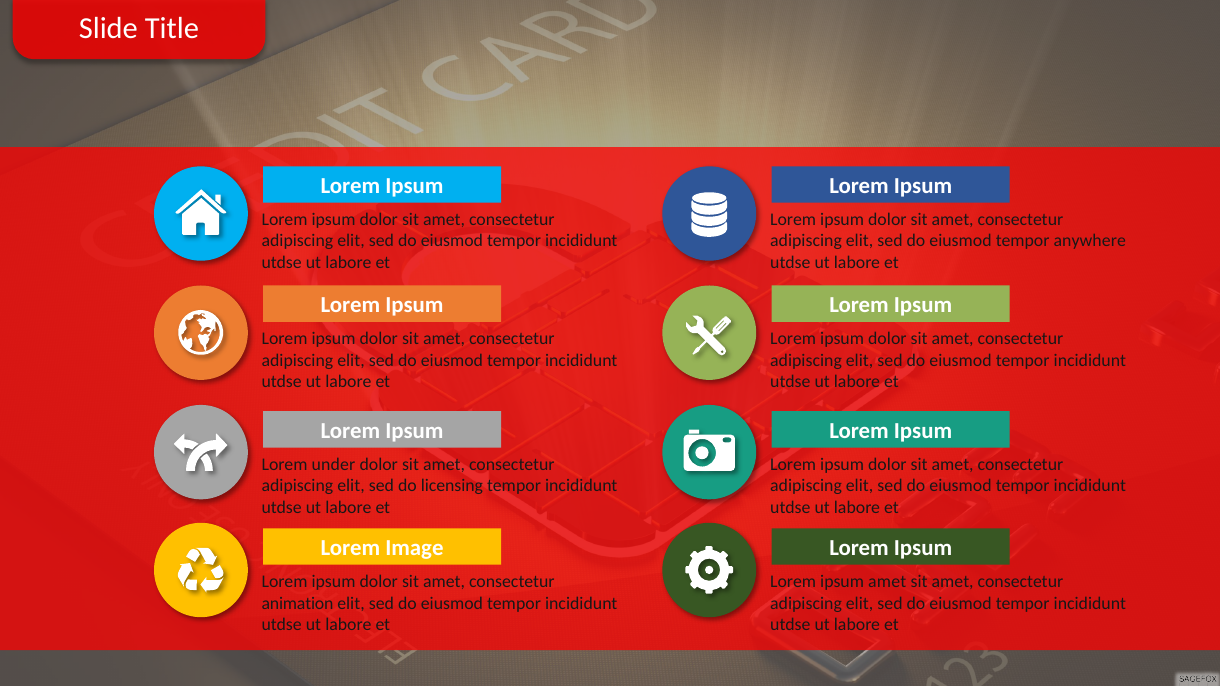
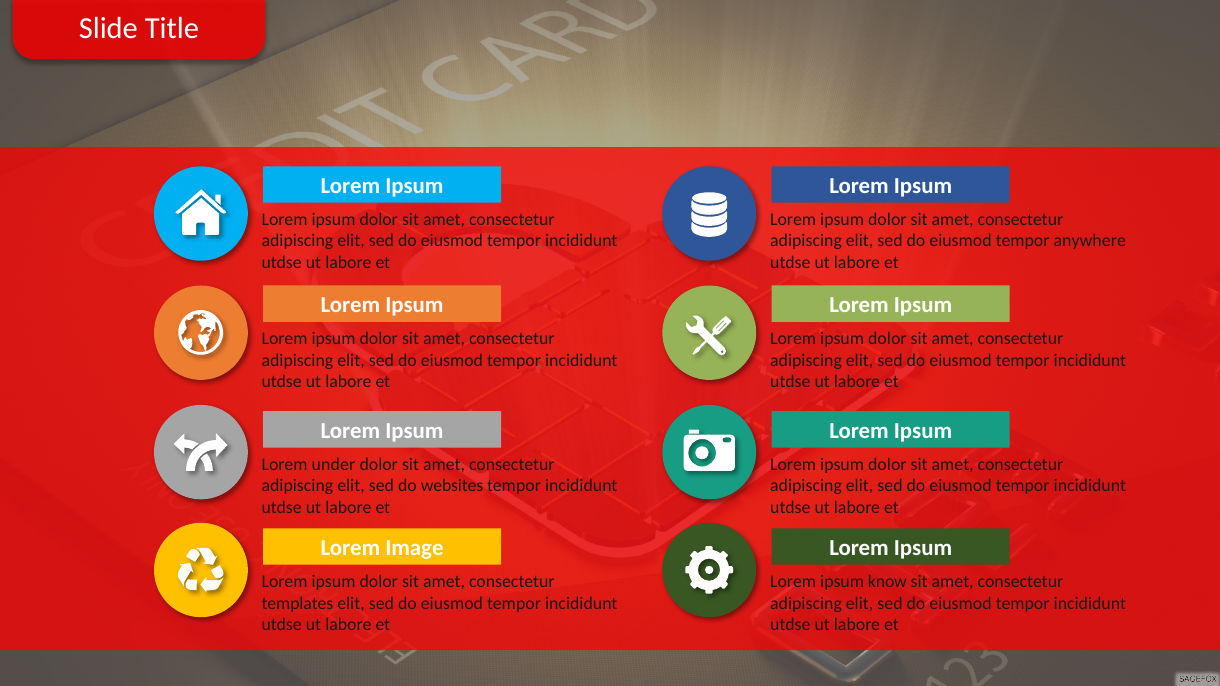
licensing: licensing -> websites (452, 486)
ipsum amet: amet -> know (887, 582)
animation: animation -> templates (298, 603)
